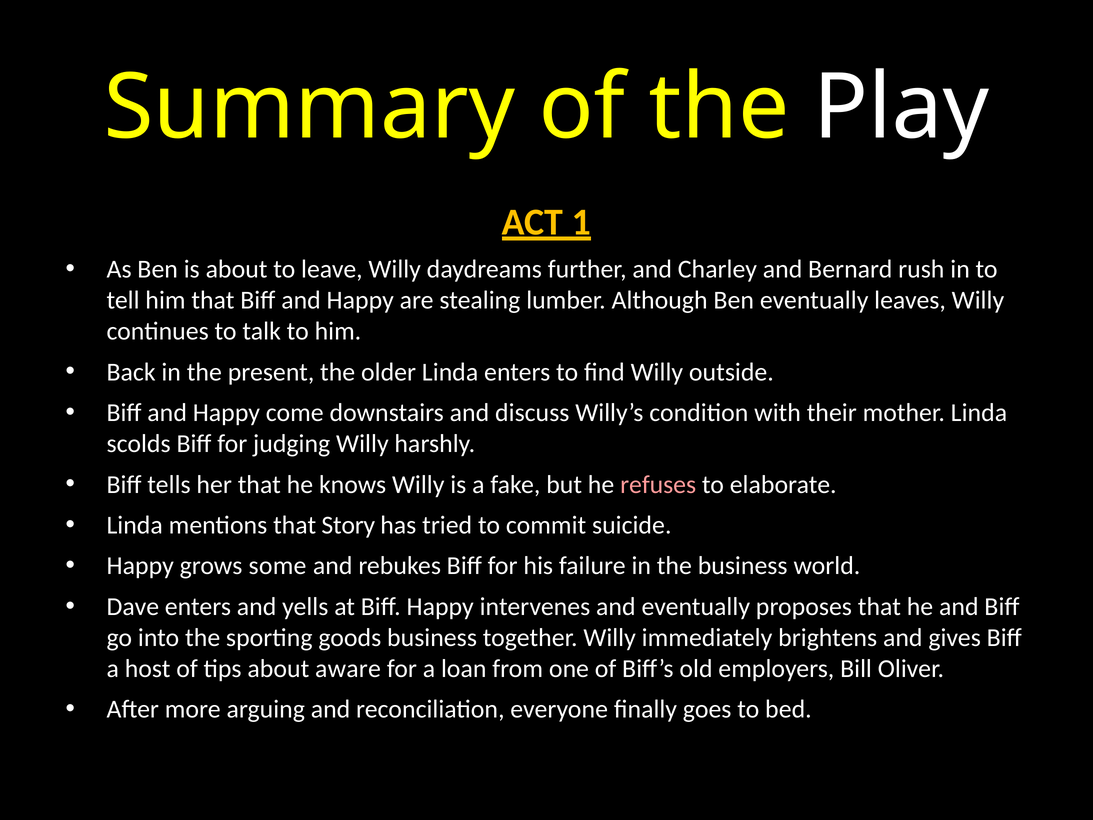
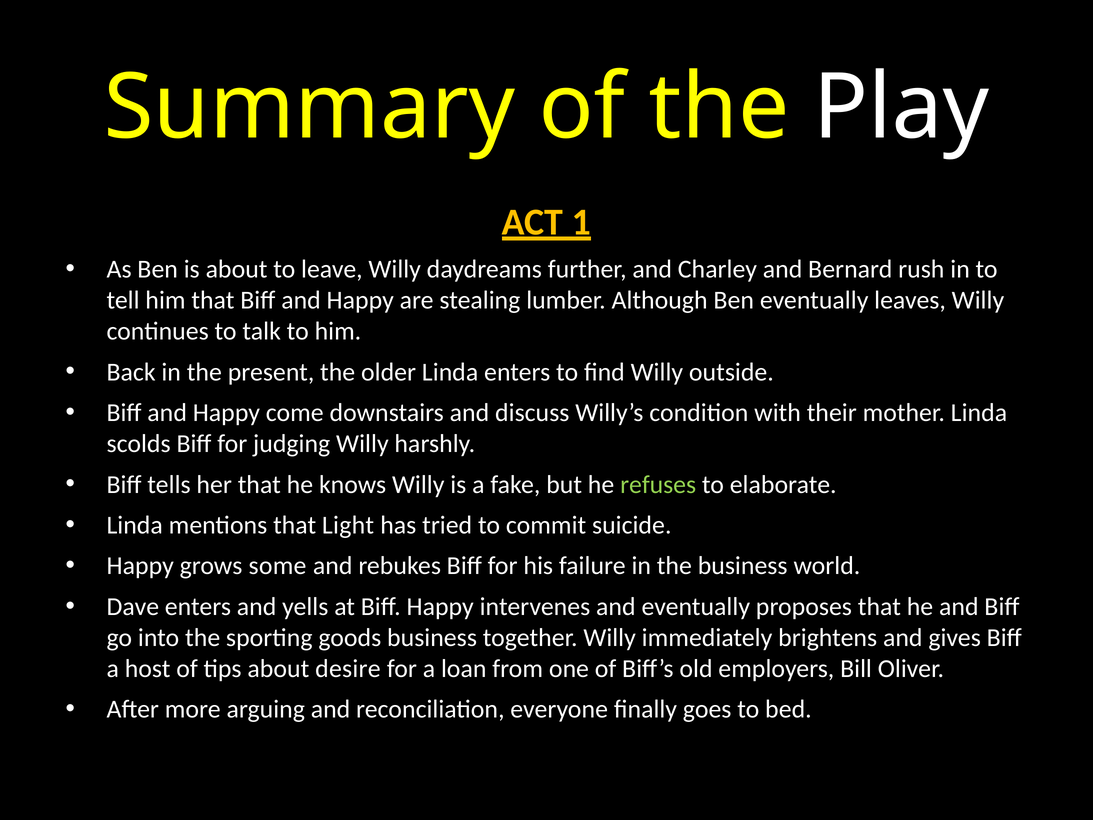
refuses colour: pink -> light green (658, 484)
Story: Story -> Light (348, 525)
aware: aware -> desire (348, 668)
